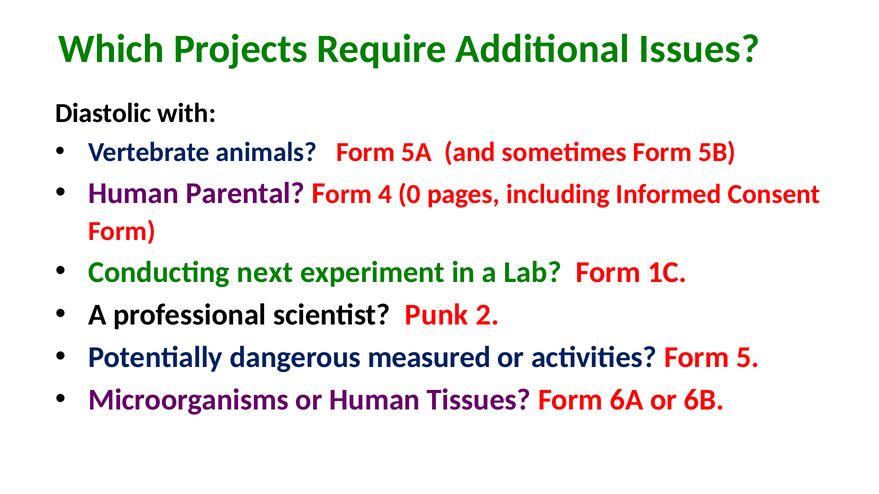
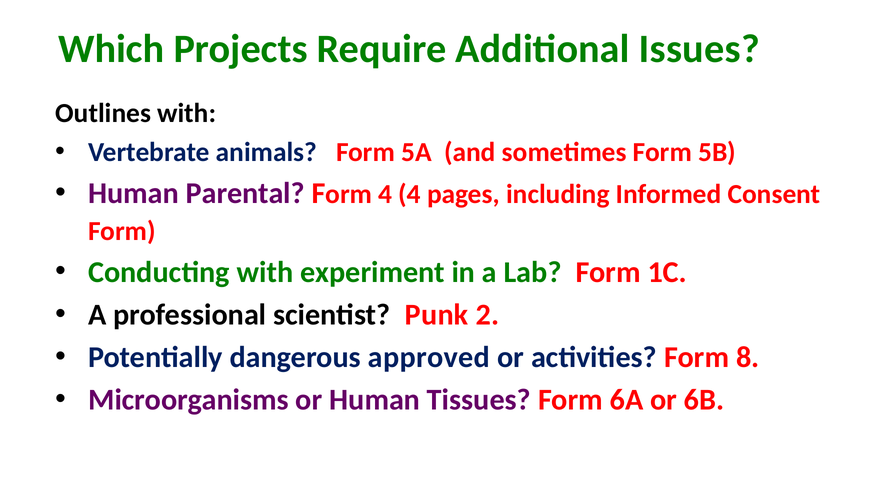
Diastolic: Diastolic -> Outlines (103, 113)
4 0: 0 -> 4 (410, 194)
Conducting next: next -> with (265, 272)
measured: measured -> approved (429, 358)
5: 5 -> 8 (748, 358)
